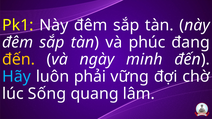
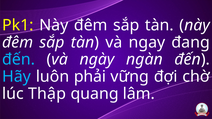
phúc: phúc -> ngay (147, 42)
đến colour: yellow -> light blue (19, 60)
minh: minh -> ngàn (144, 60)
Sống: Sống -> Thập (47, 94)
